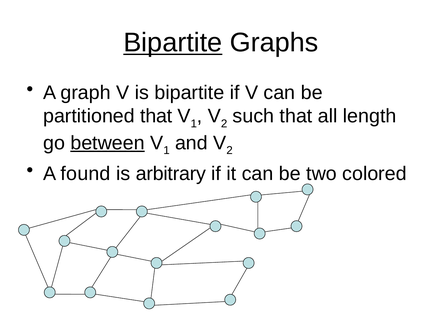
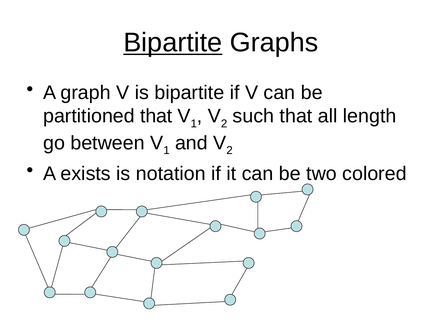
between underline: present -> none (108, 143)
found: found -> exists (86, 174)
arbitrary: arbitrary -> notation (171, 174)
